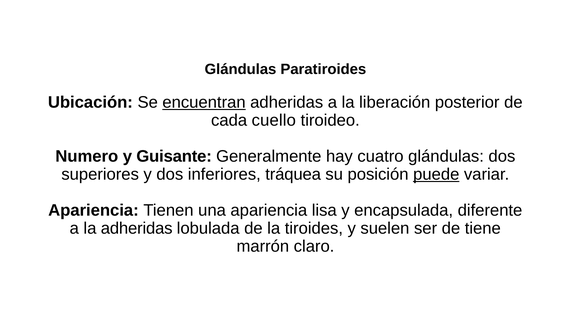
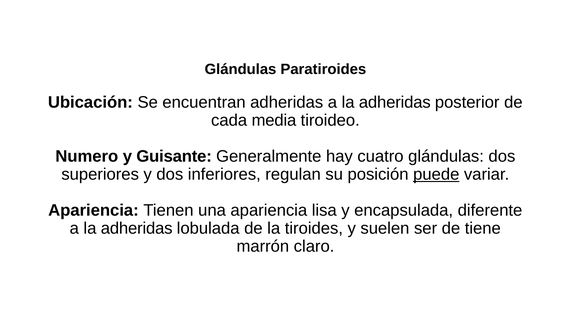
encuentran underline: present -> none (204, 103)
adheridas a la liberación: liberación -> adheridas (395, 103)
cuello: cuello -> media (274, 121)
tráquea: tráquea -> regulan (293, 174)
